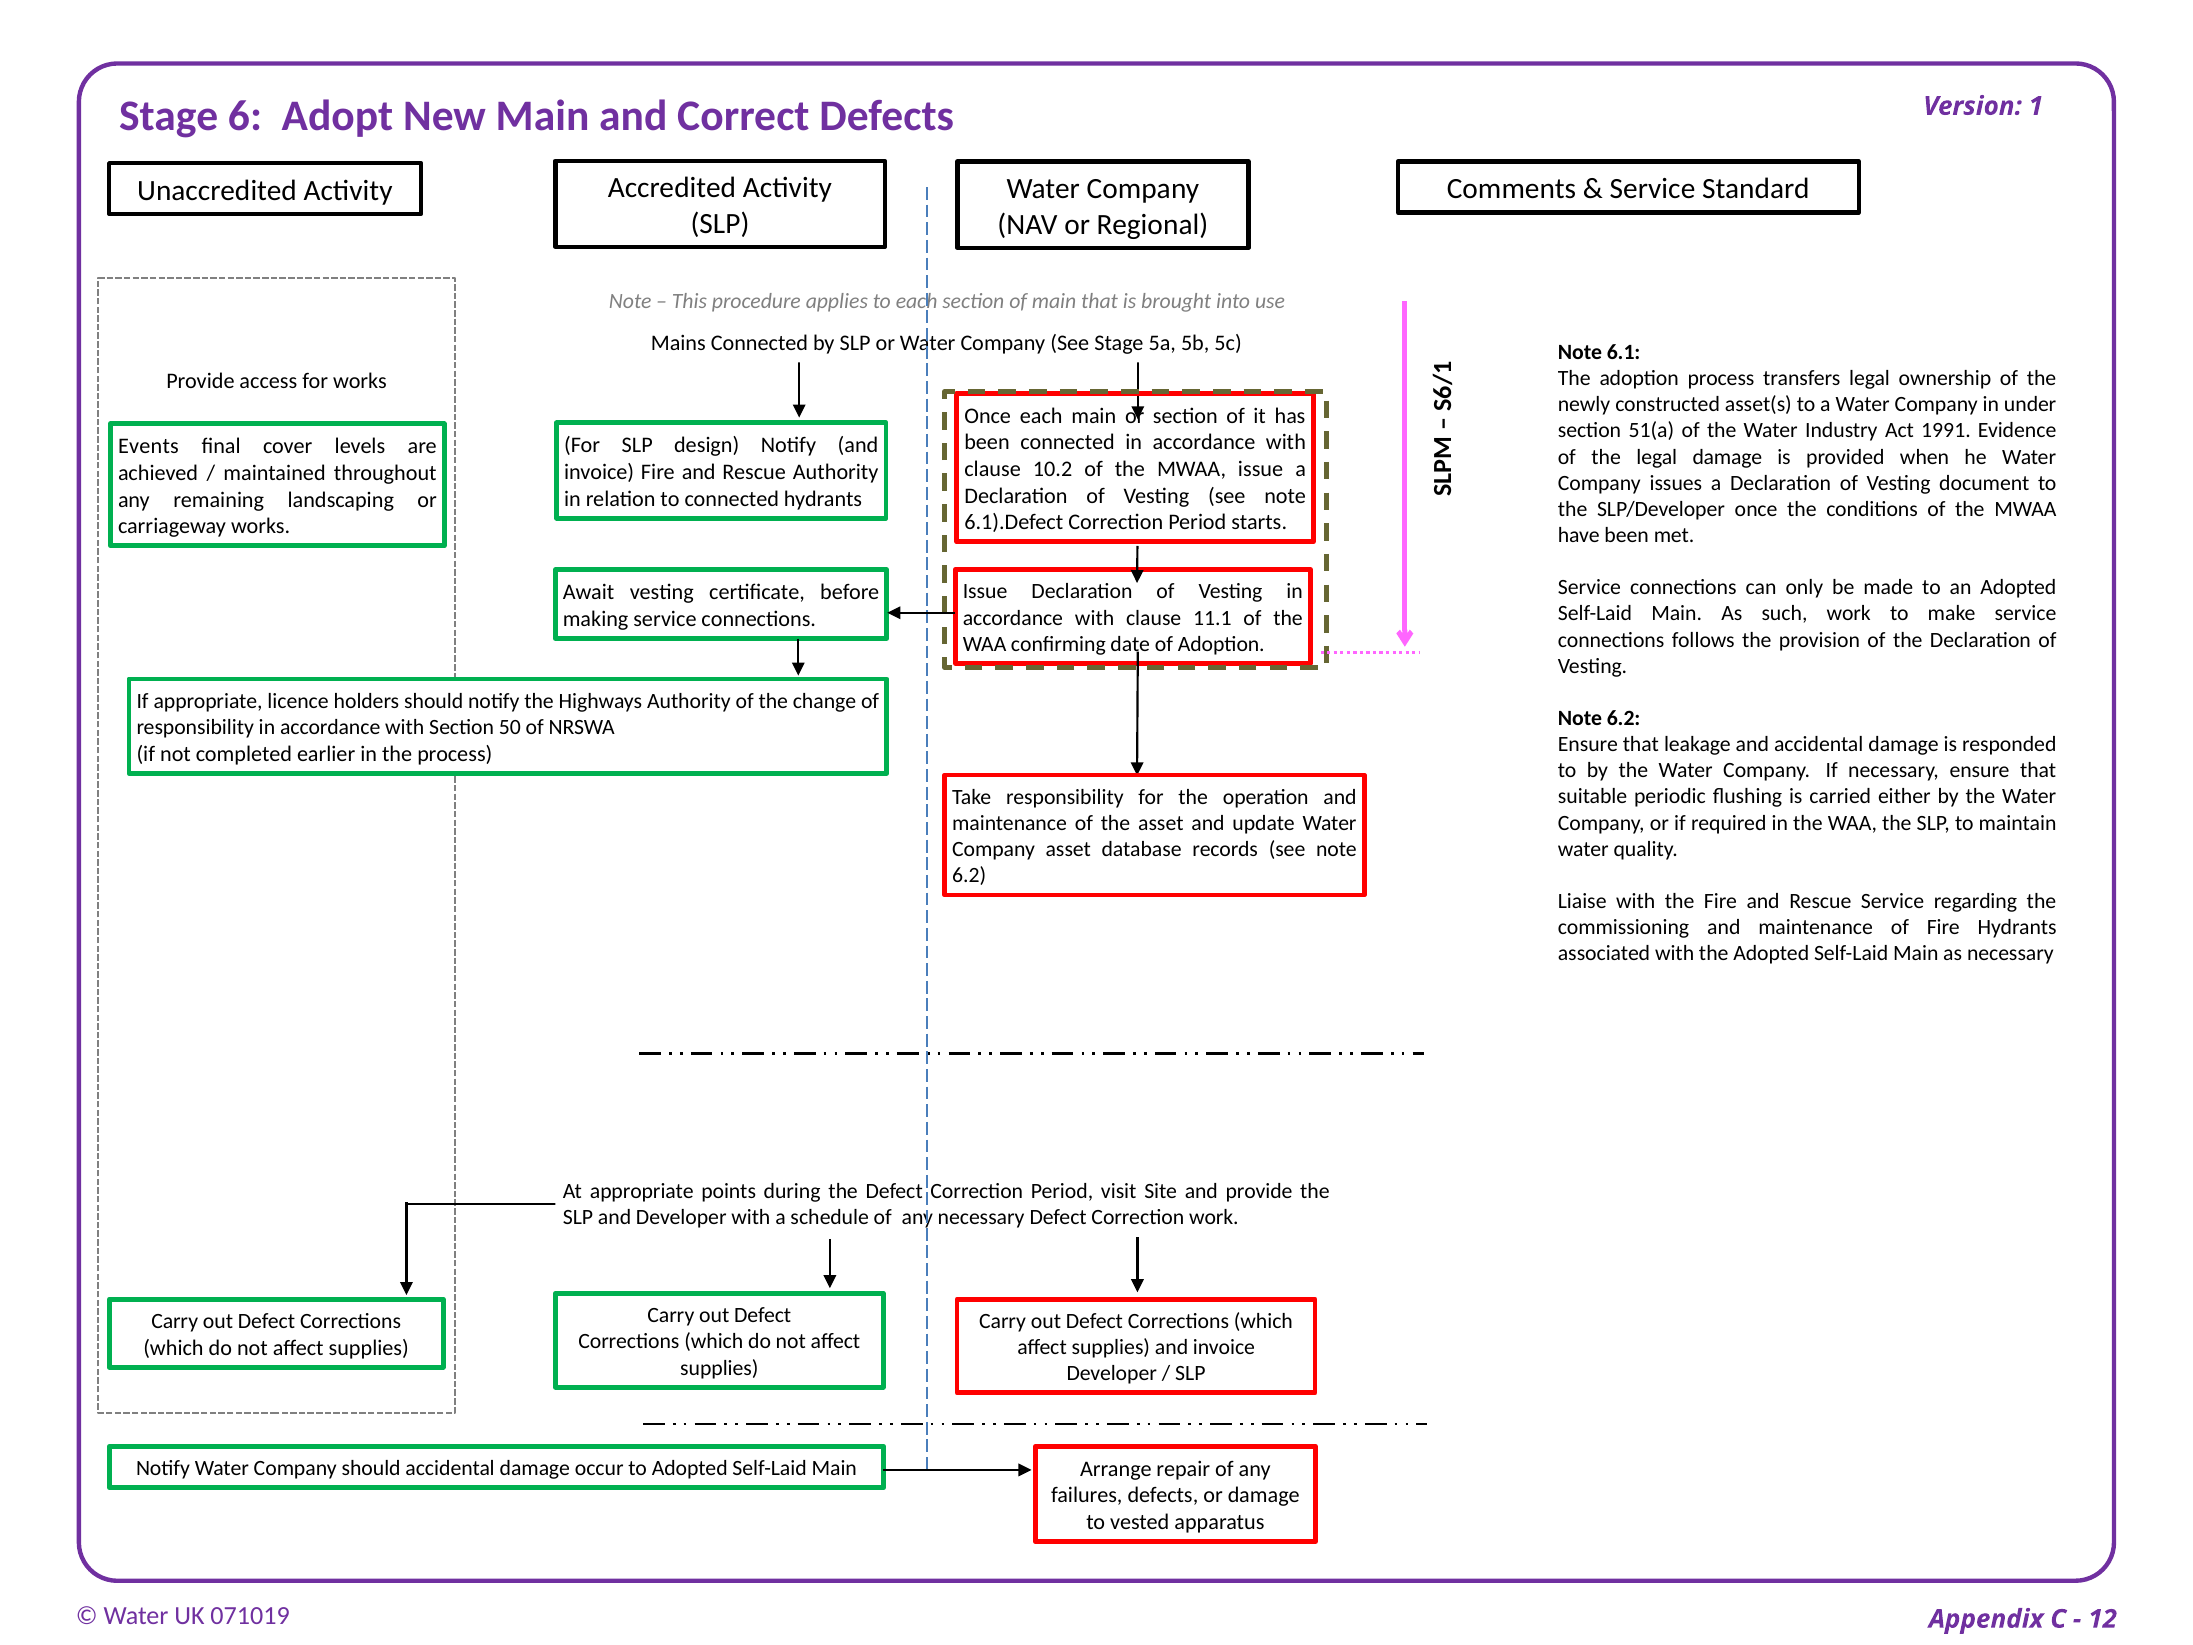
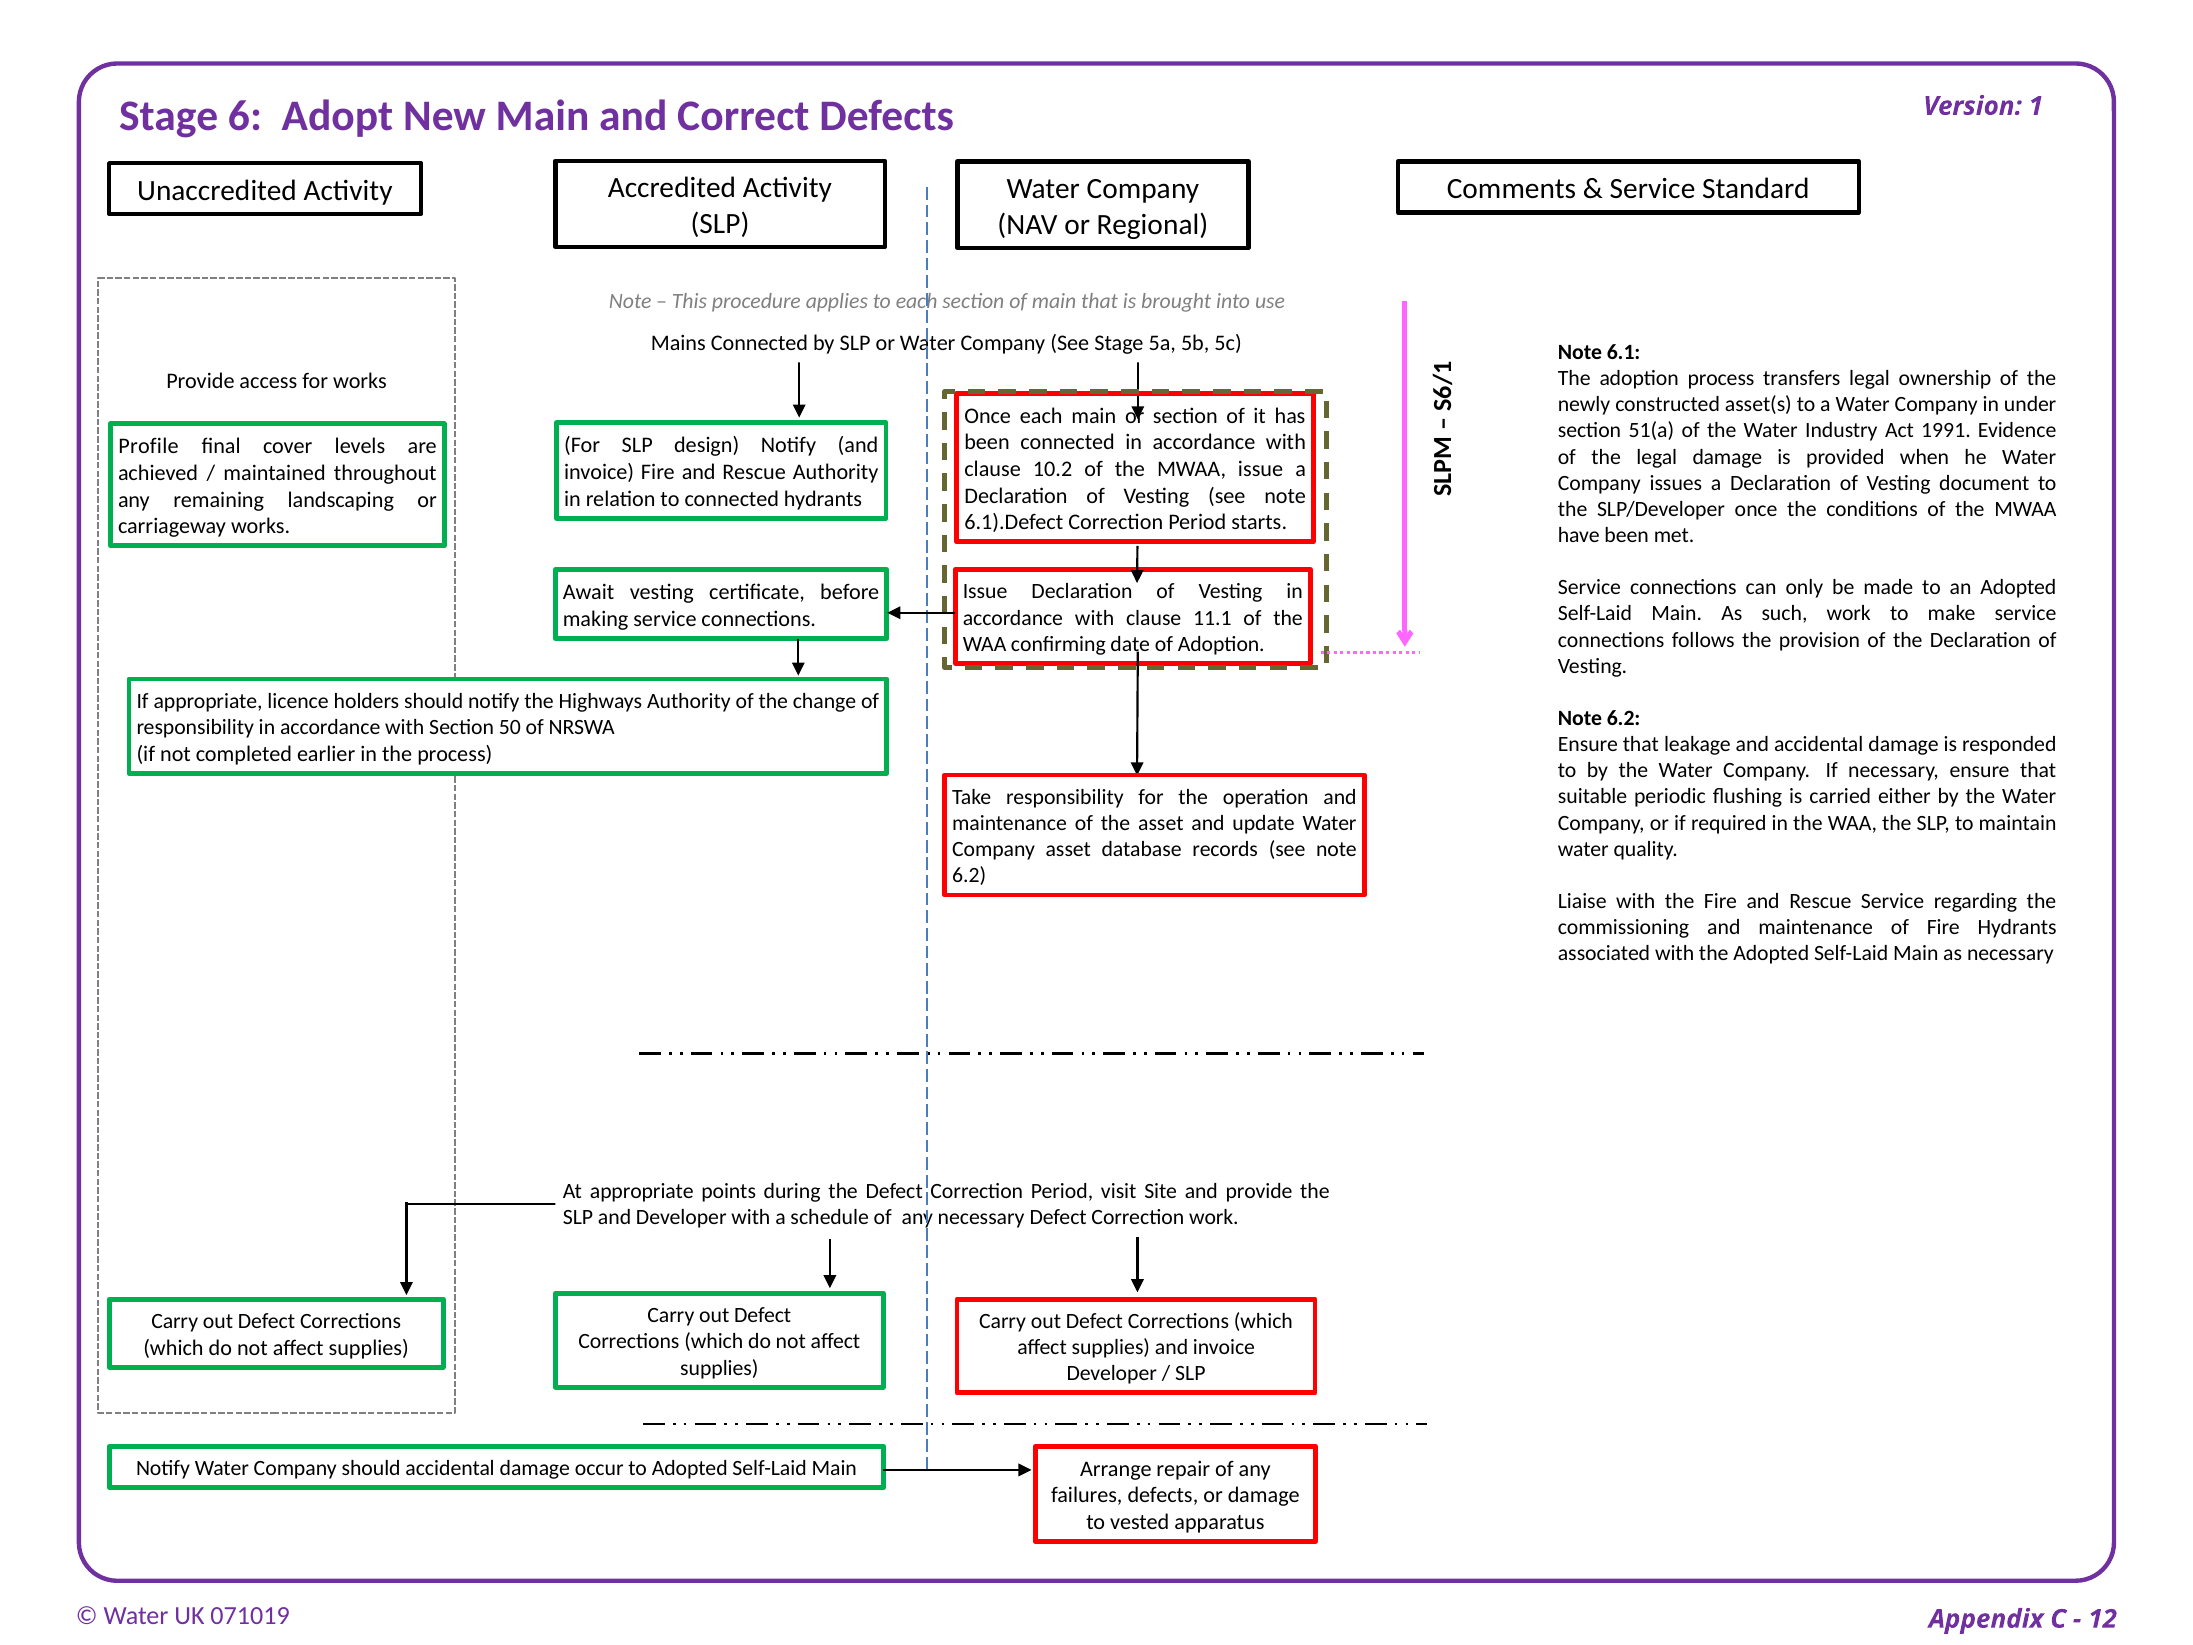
Events: Events -> Profile (149, 446)
